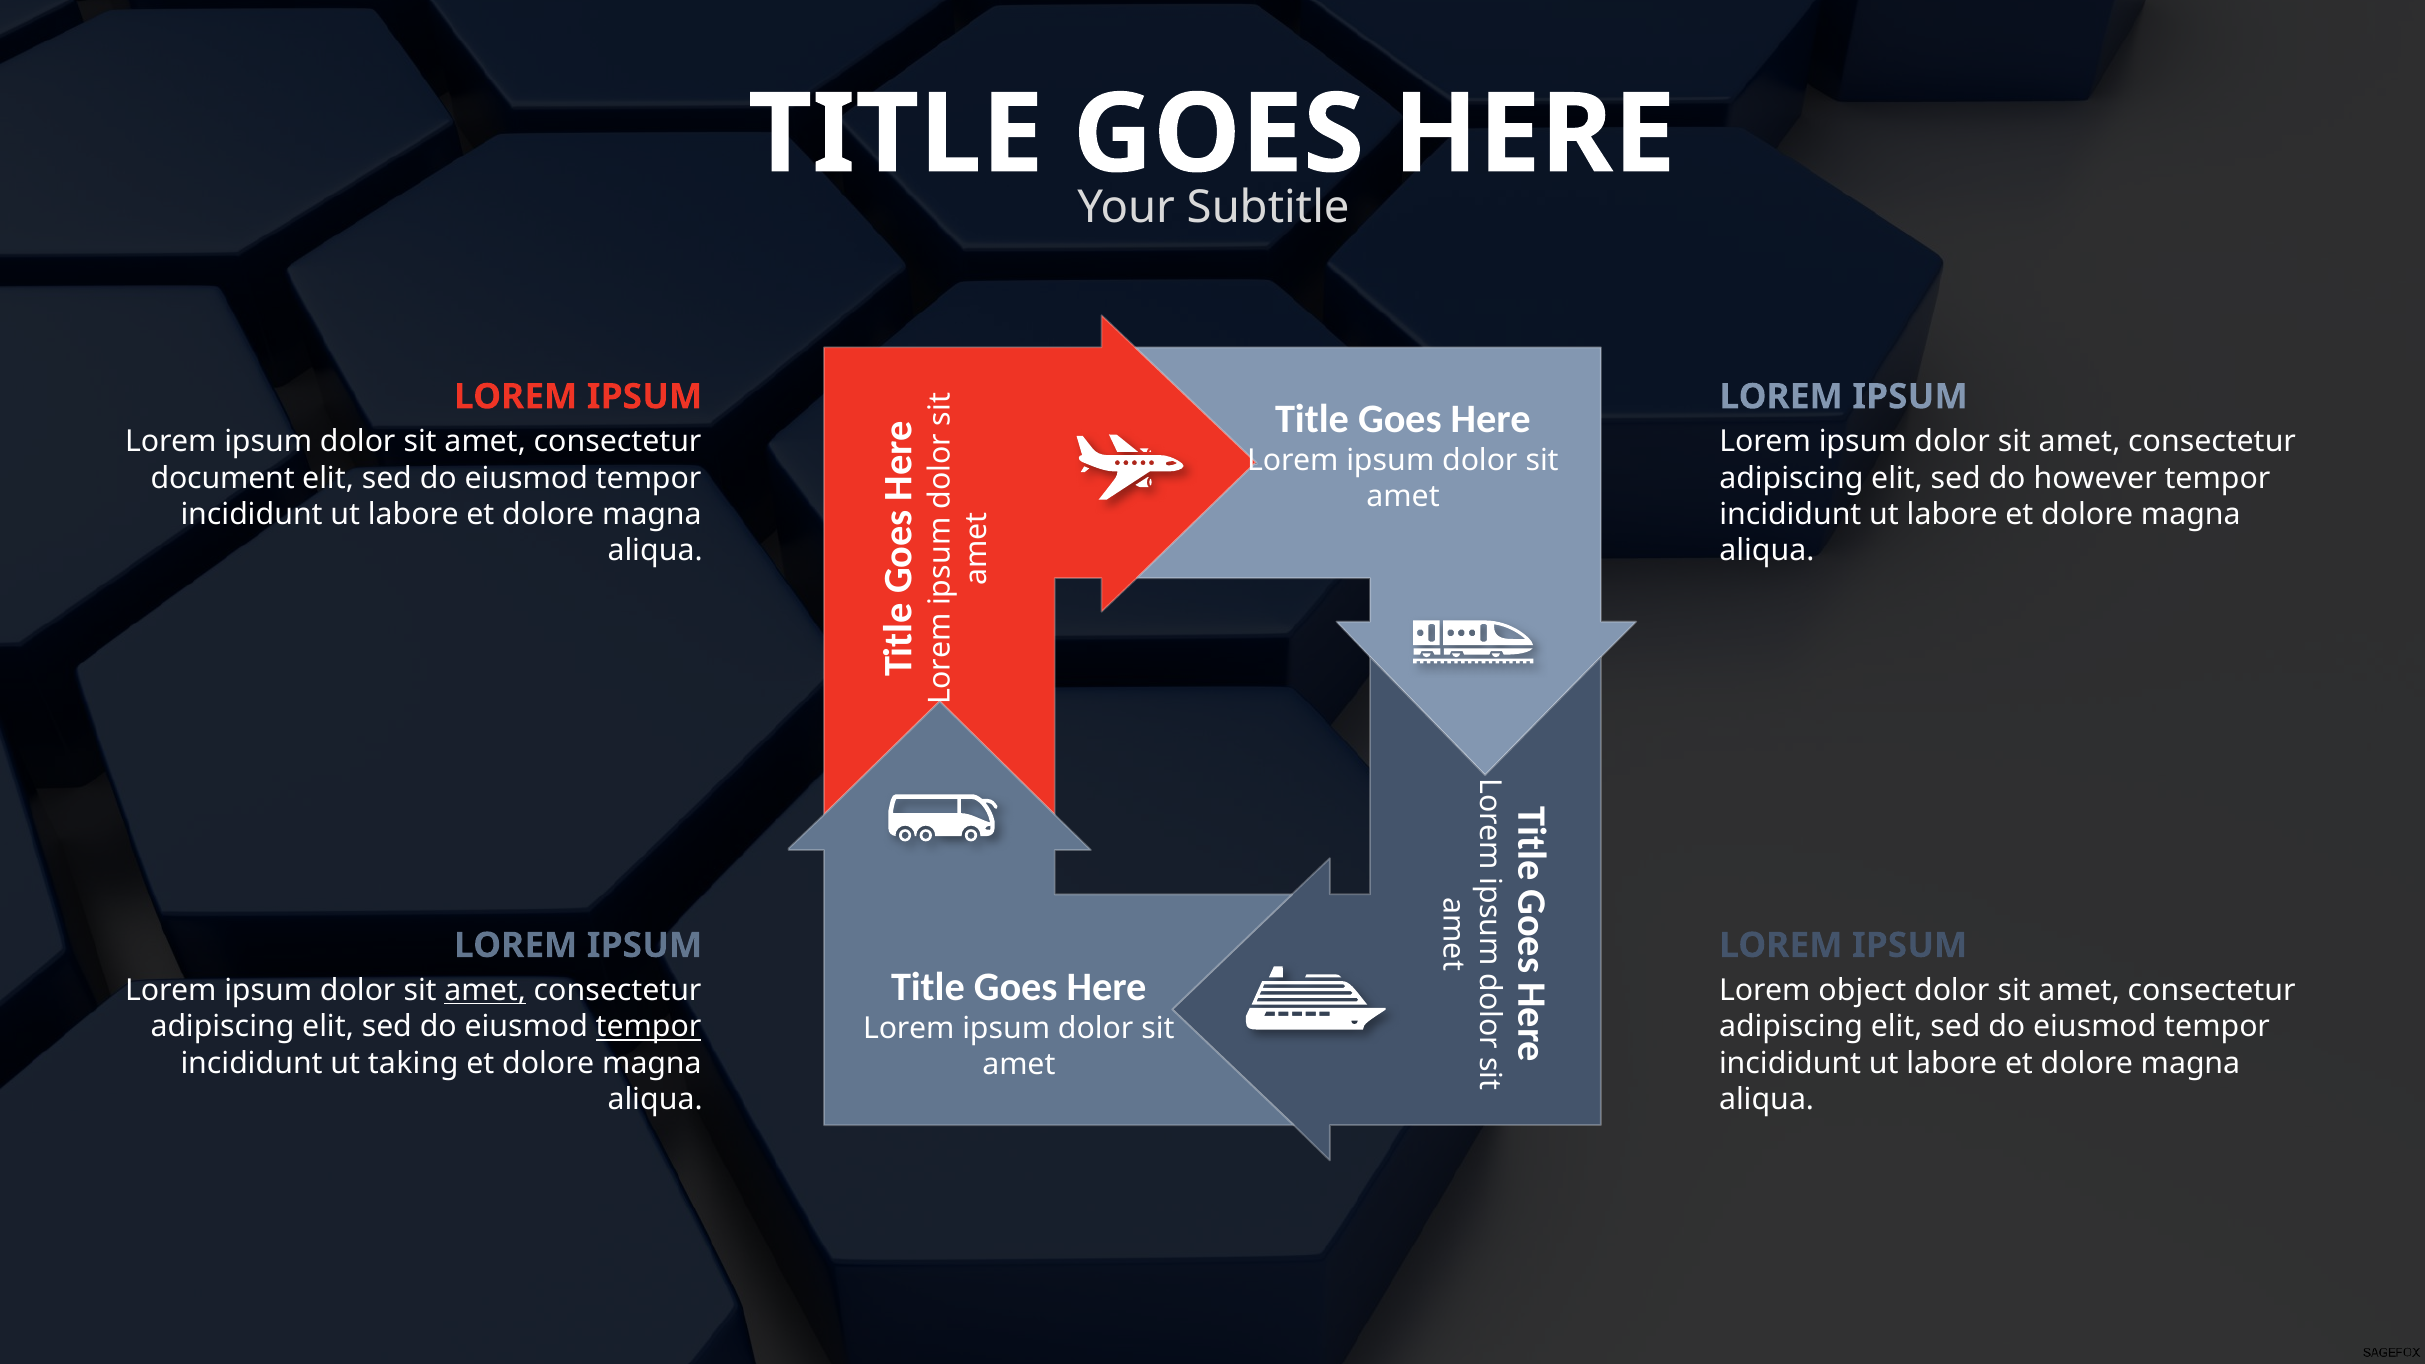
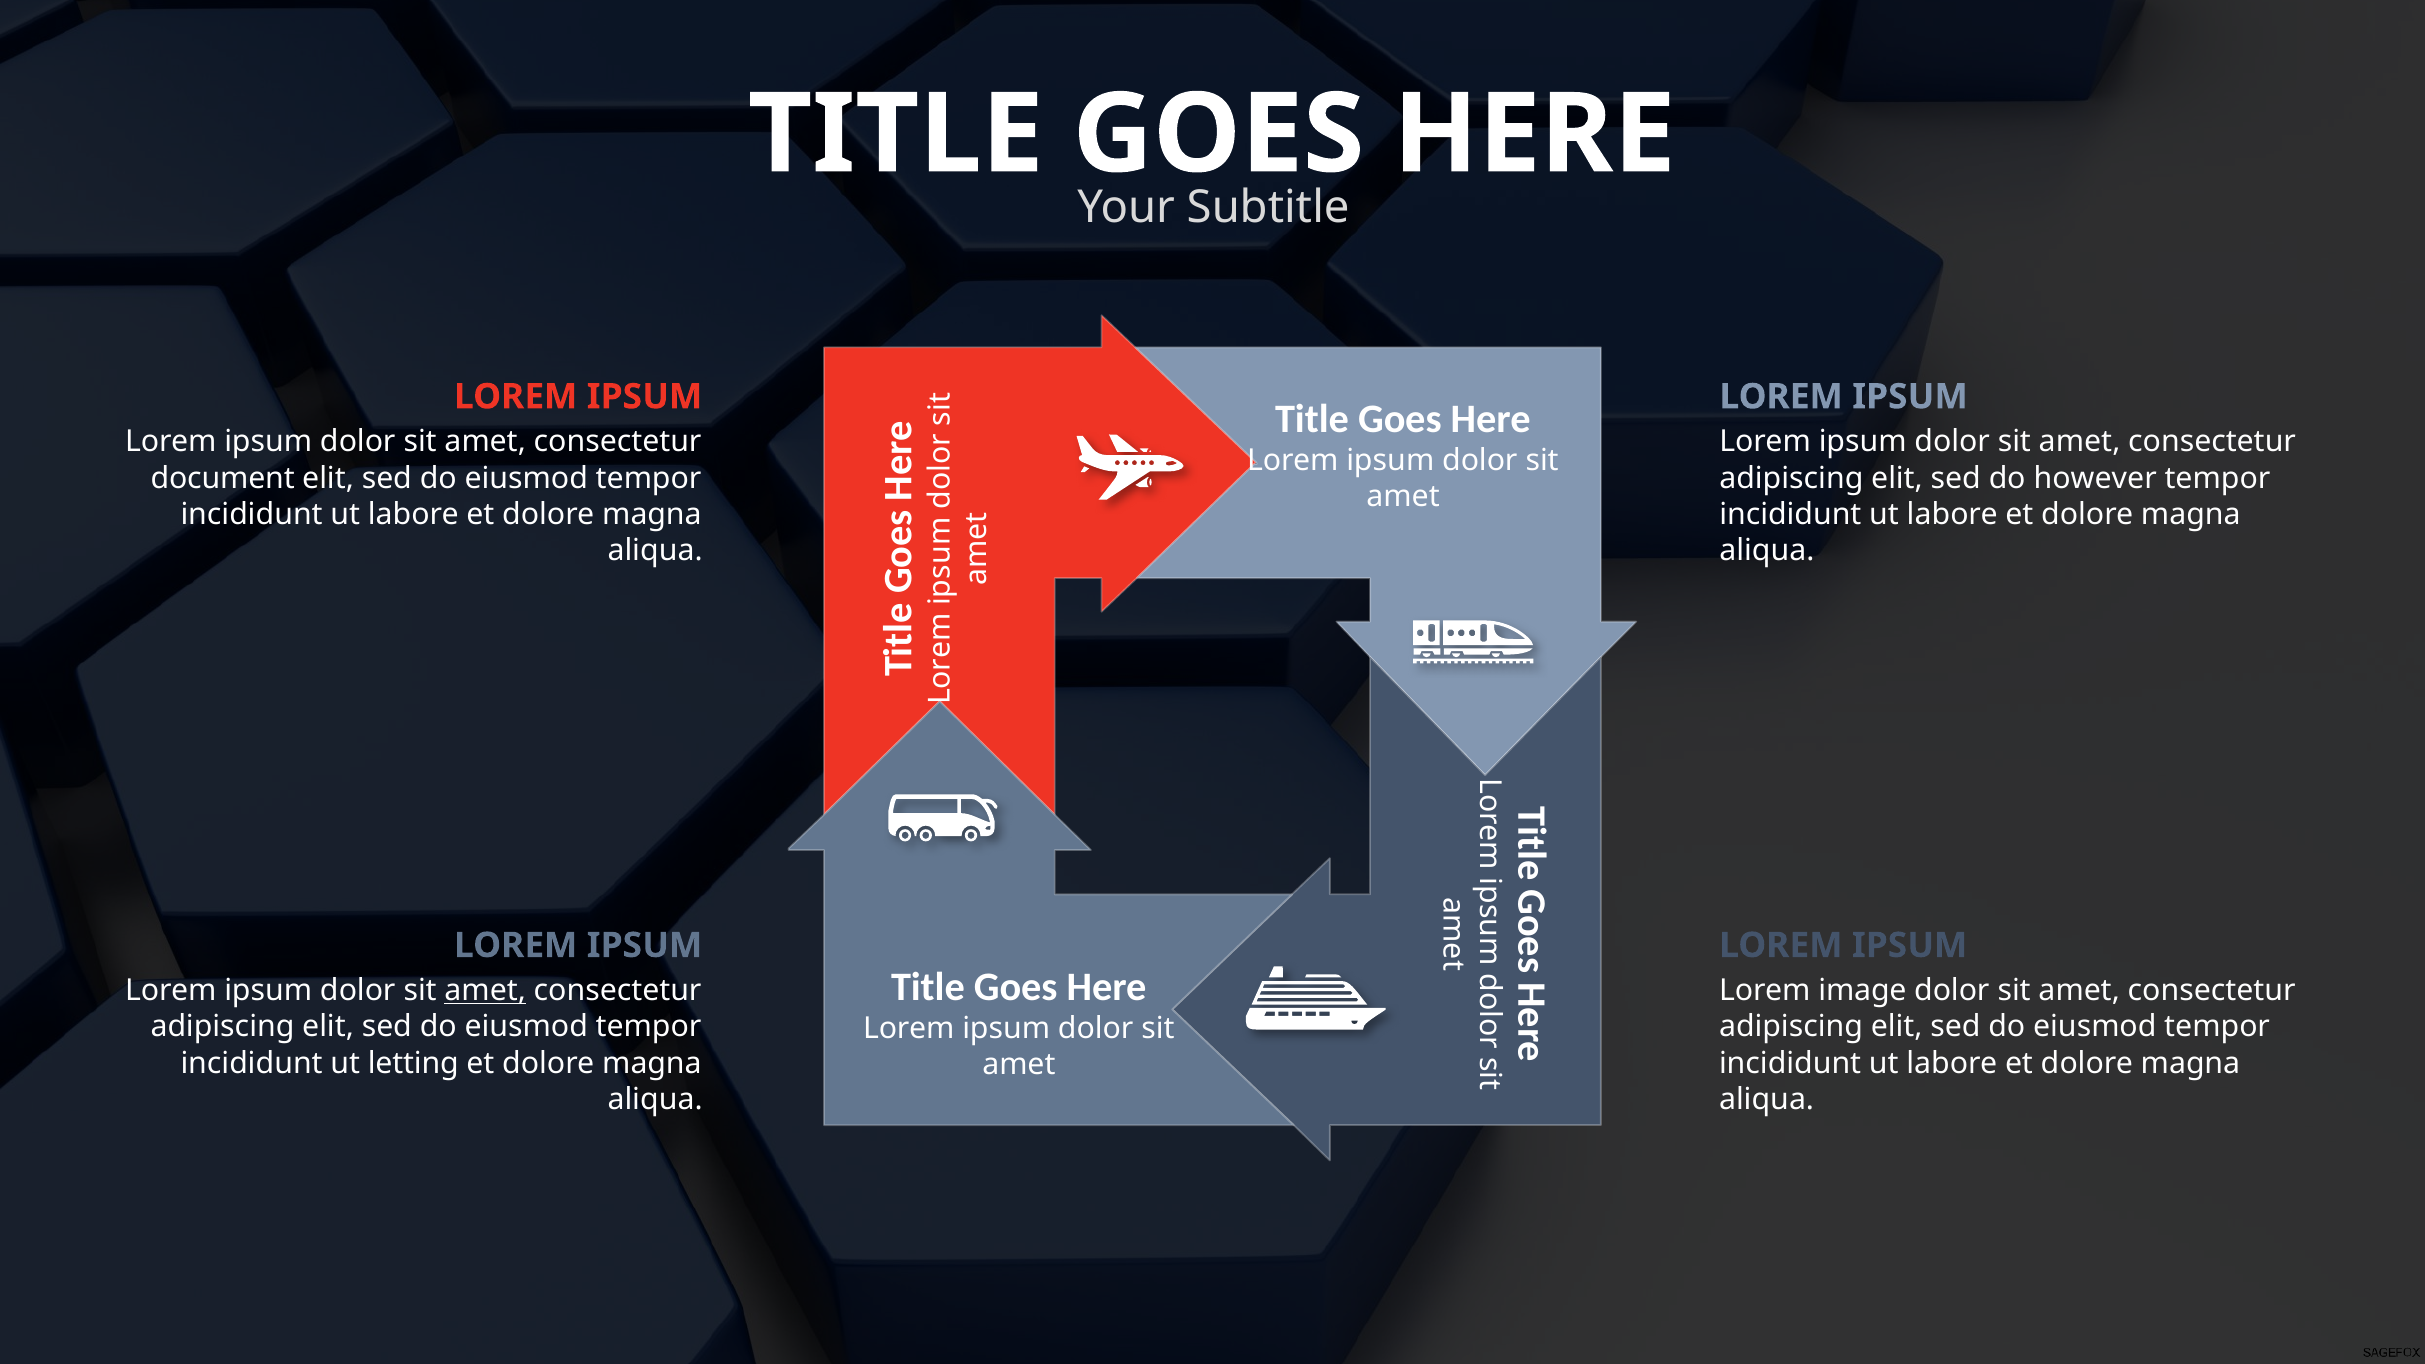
object: object -> image (1862, 991)
tempor underline: present -> none (649, 1027)
taking: taking -> letting (413, 1063)
